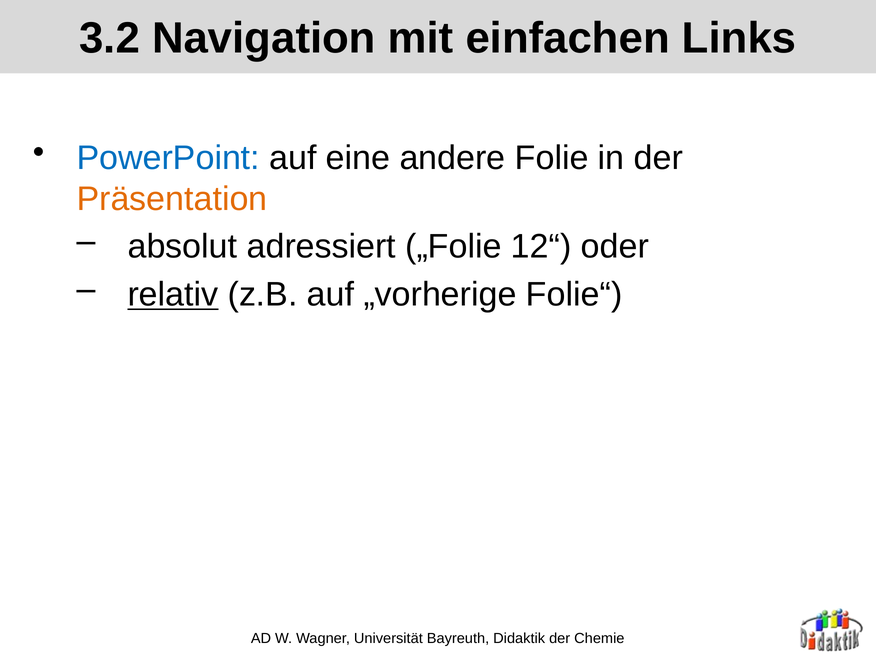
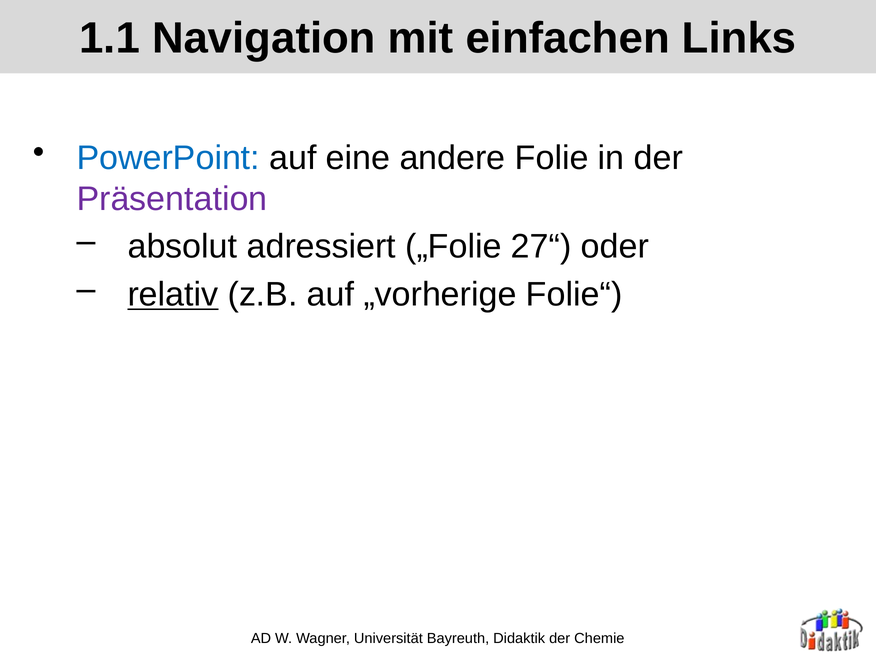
3.2: 3.2 -> 1.1 (109, 38)
Präsentation colour: orange -> purple (172, 199)
12“: 12“ -> 27“ (541, 247)
